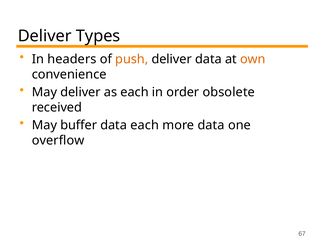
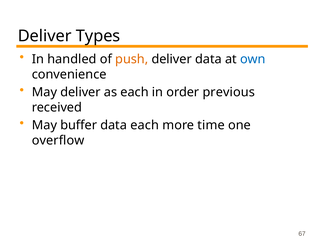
headers: headers -> handled (72, 59)
own colour: orange -> blue (253, 59)
obsolete: obsolete -> previous (229, 92)
more data: data -> time (211, 125)
